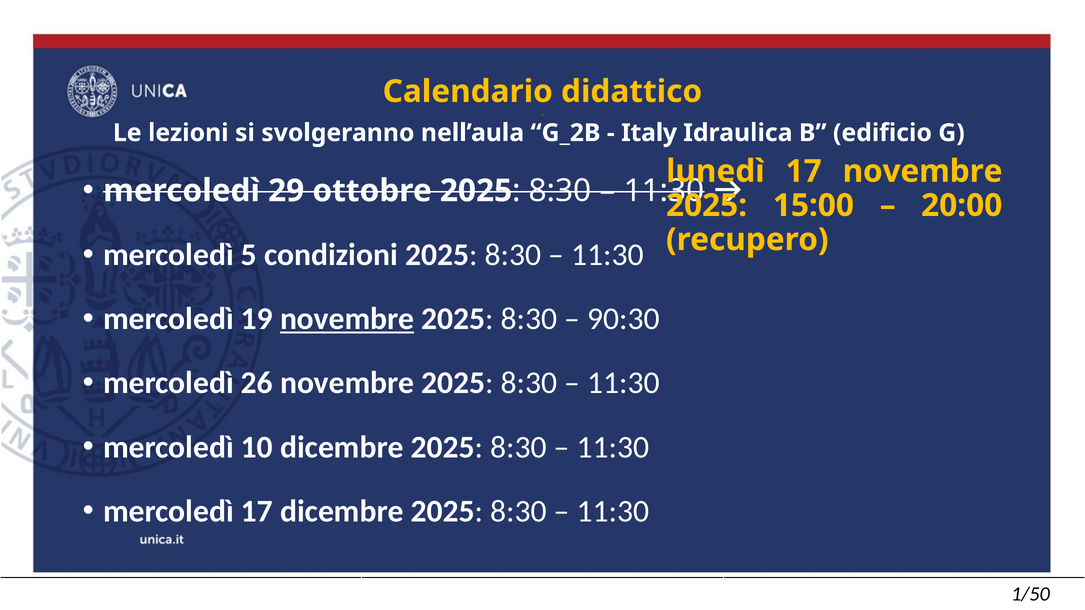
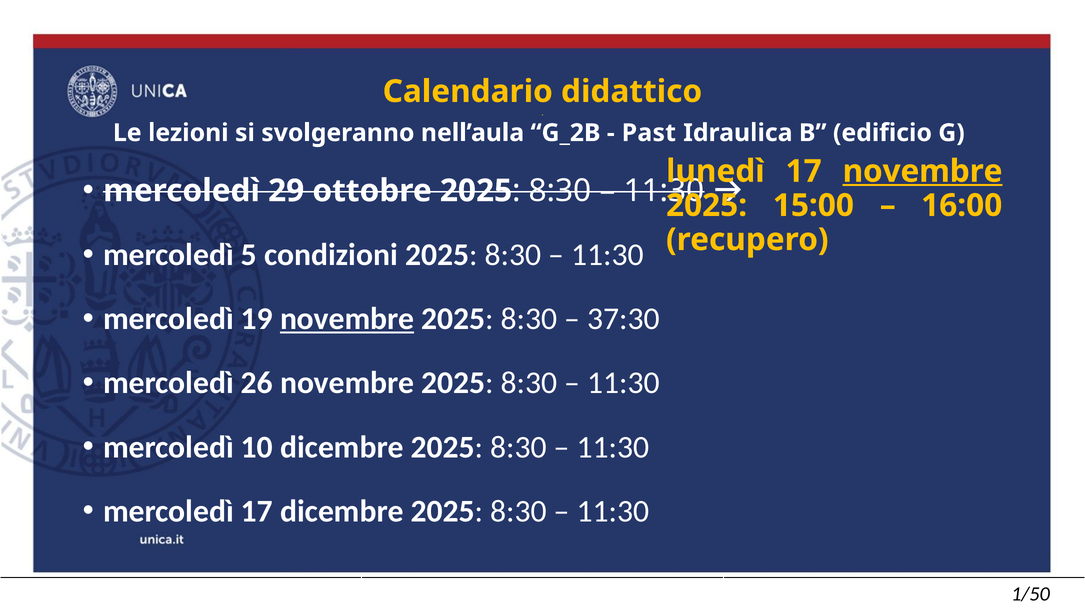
Italy: Italy -> Past (649, 133)
novembre underline: none -> present (923, 171)
20:00: 20:00 -> 16:00 (962, 206)
90:30: 90:30 -> 37:30 (624, 319)
